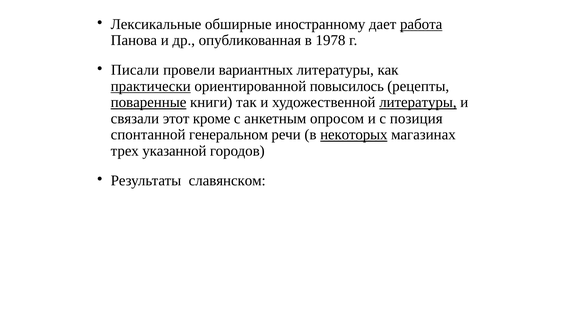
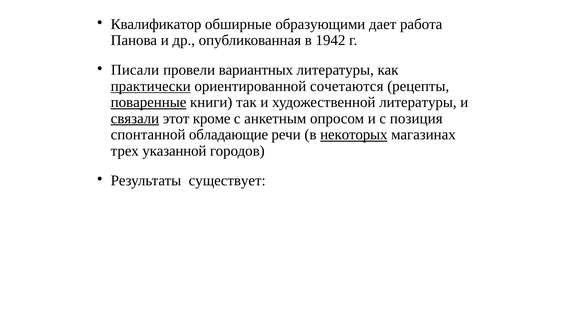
Лексикальные: Лексикальные -> Квалификатор (156, 24)
иностранному: иностранному -> образующими (320, 24)
работа underline: present -> none (421, 24)
1978: 1978 -> 1942 (331, 40)
повысилось: повысилось -> сочетаются (347, 86)
литературы underline: present -> none (418, 102)
связали underline: none -> present (135, 118)
генеральном: генеральном -> обладающие (229, 134)
славянском: славянском -> существует (227, 180)
